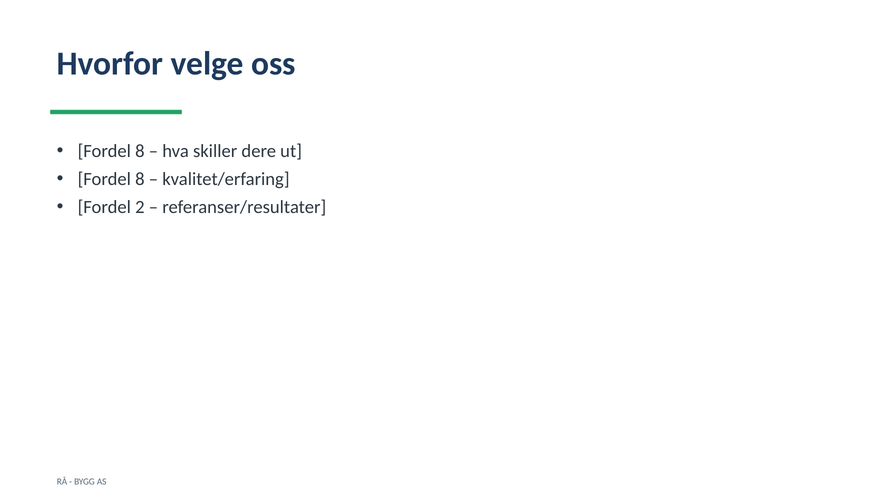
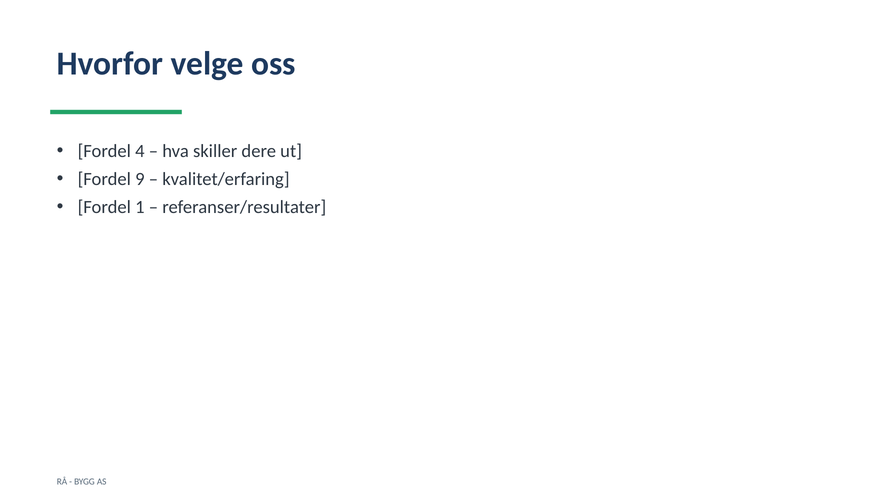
8: 8 -> 4 (140, 151)
8: 8 -> 9 (140, 179)
2: 2 -> 1 (140, 207)
